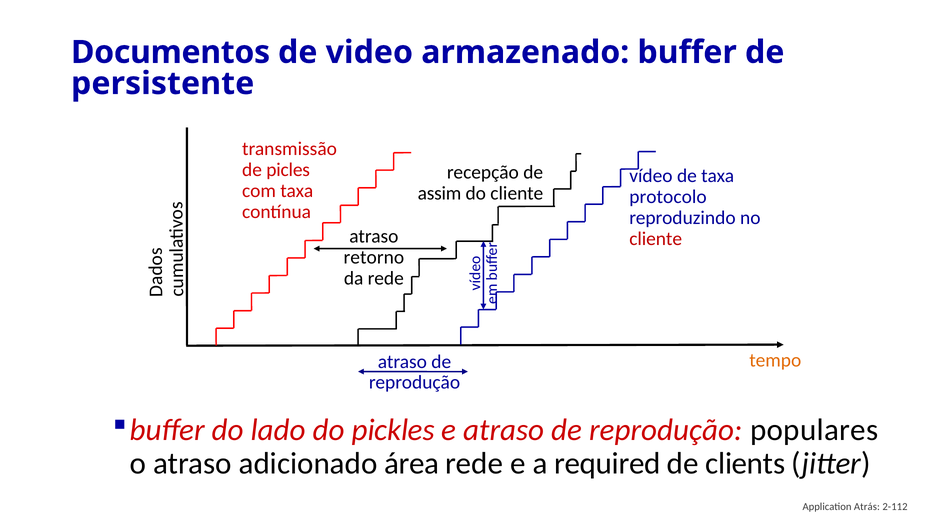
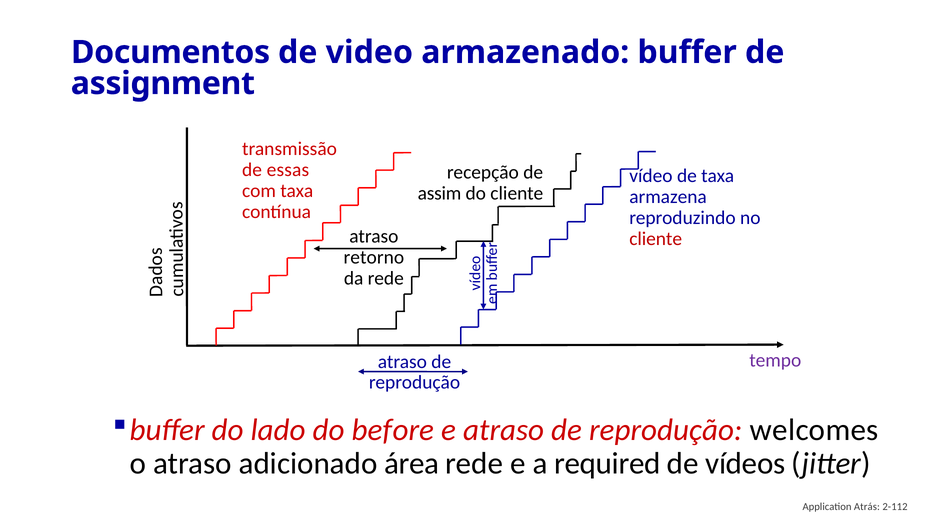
persistente: persistente -> assignment (163, 83)
picles: picles -> essas (288, 170)
protocolo: protocolo -> armazena (668, 197)
tempo colour: orange -> purple (775, 360)
pickles: pickles -> before (393, 430)
populares: populares -> welcomes (814, 430)
clients: clients -> vídeos (745, 464)
